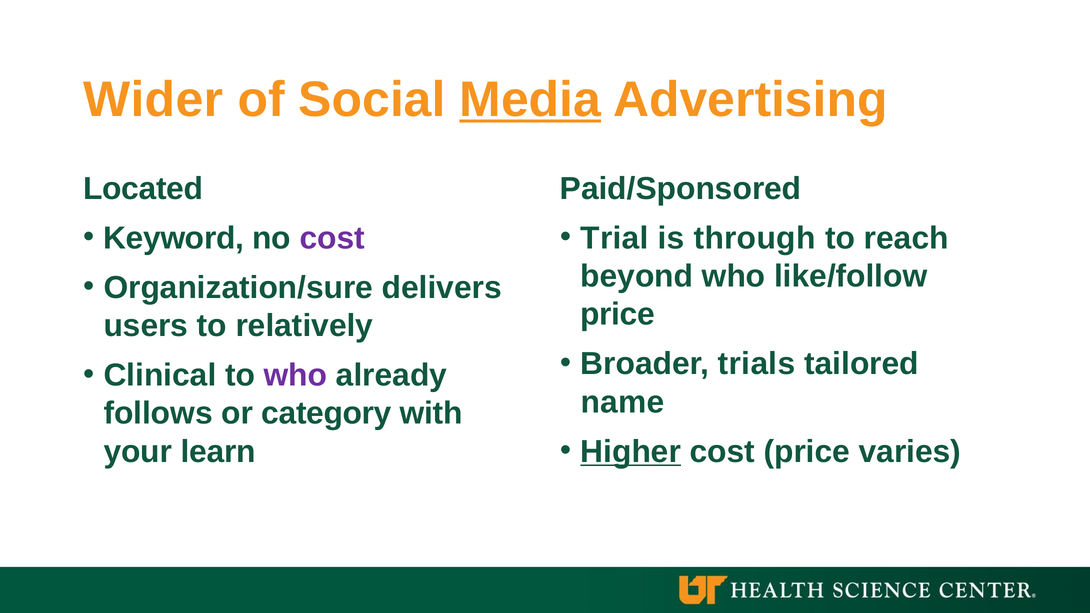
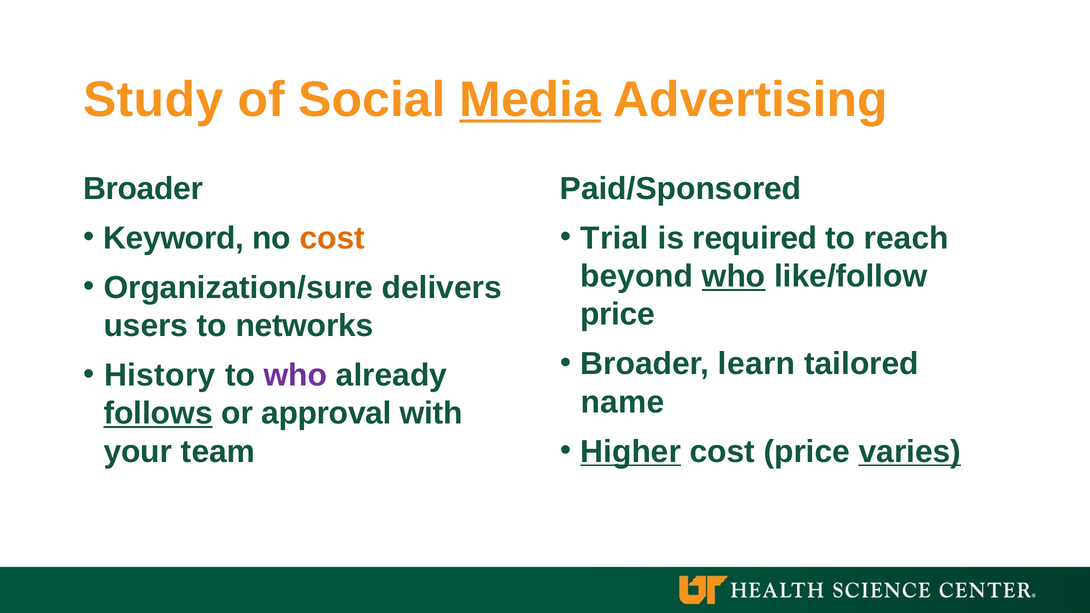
Wider: Wider -> Study (153, 100)
Located: Located -> Broader (143, 189)
cost colour: purple -> orange (332, 238)
through: through -> required (755, 238)
who underline: none -> present (734, 276)
relatively: relatively -> networks (304, 326)
trials: trials -> learn (757, 364)
Clinical: Clinical -> History (160, 375)
follows underline: none -> present (158, 414)
category: category -> approval (327, 414)
varies underline: none -> present (910, 452)
learn: learn -> team (218, 452)
